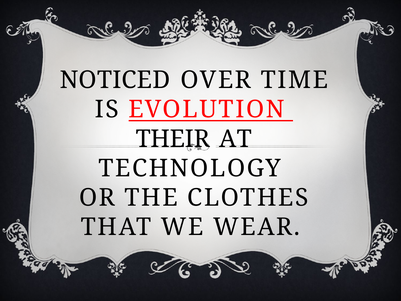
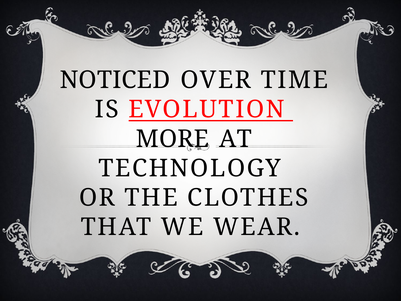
THEIR: THEIR -> MORE (173, 139)
